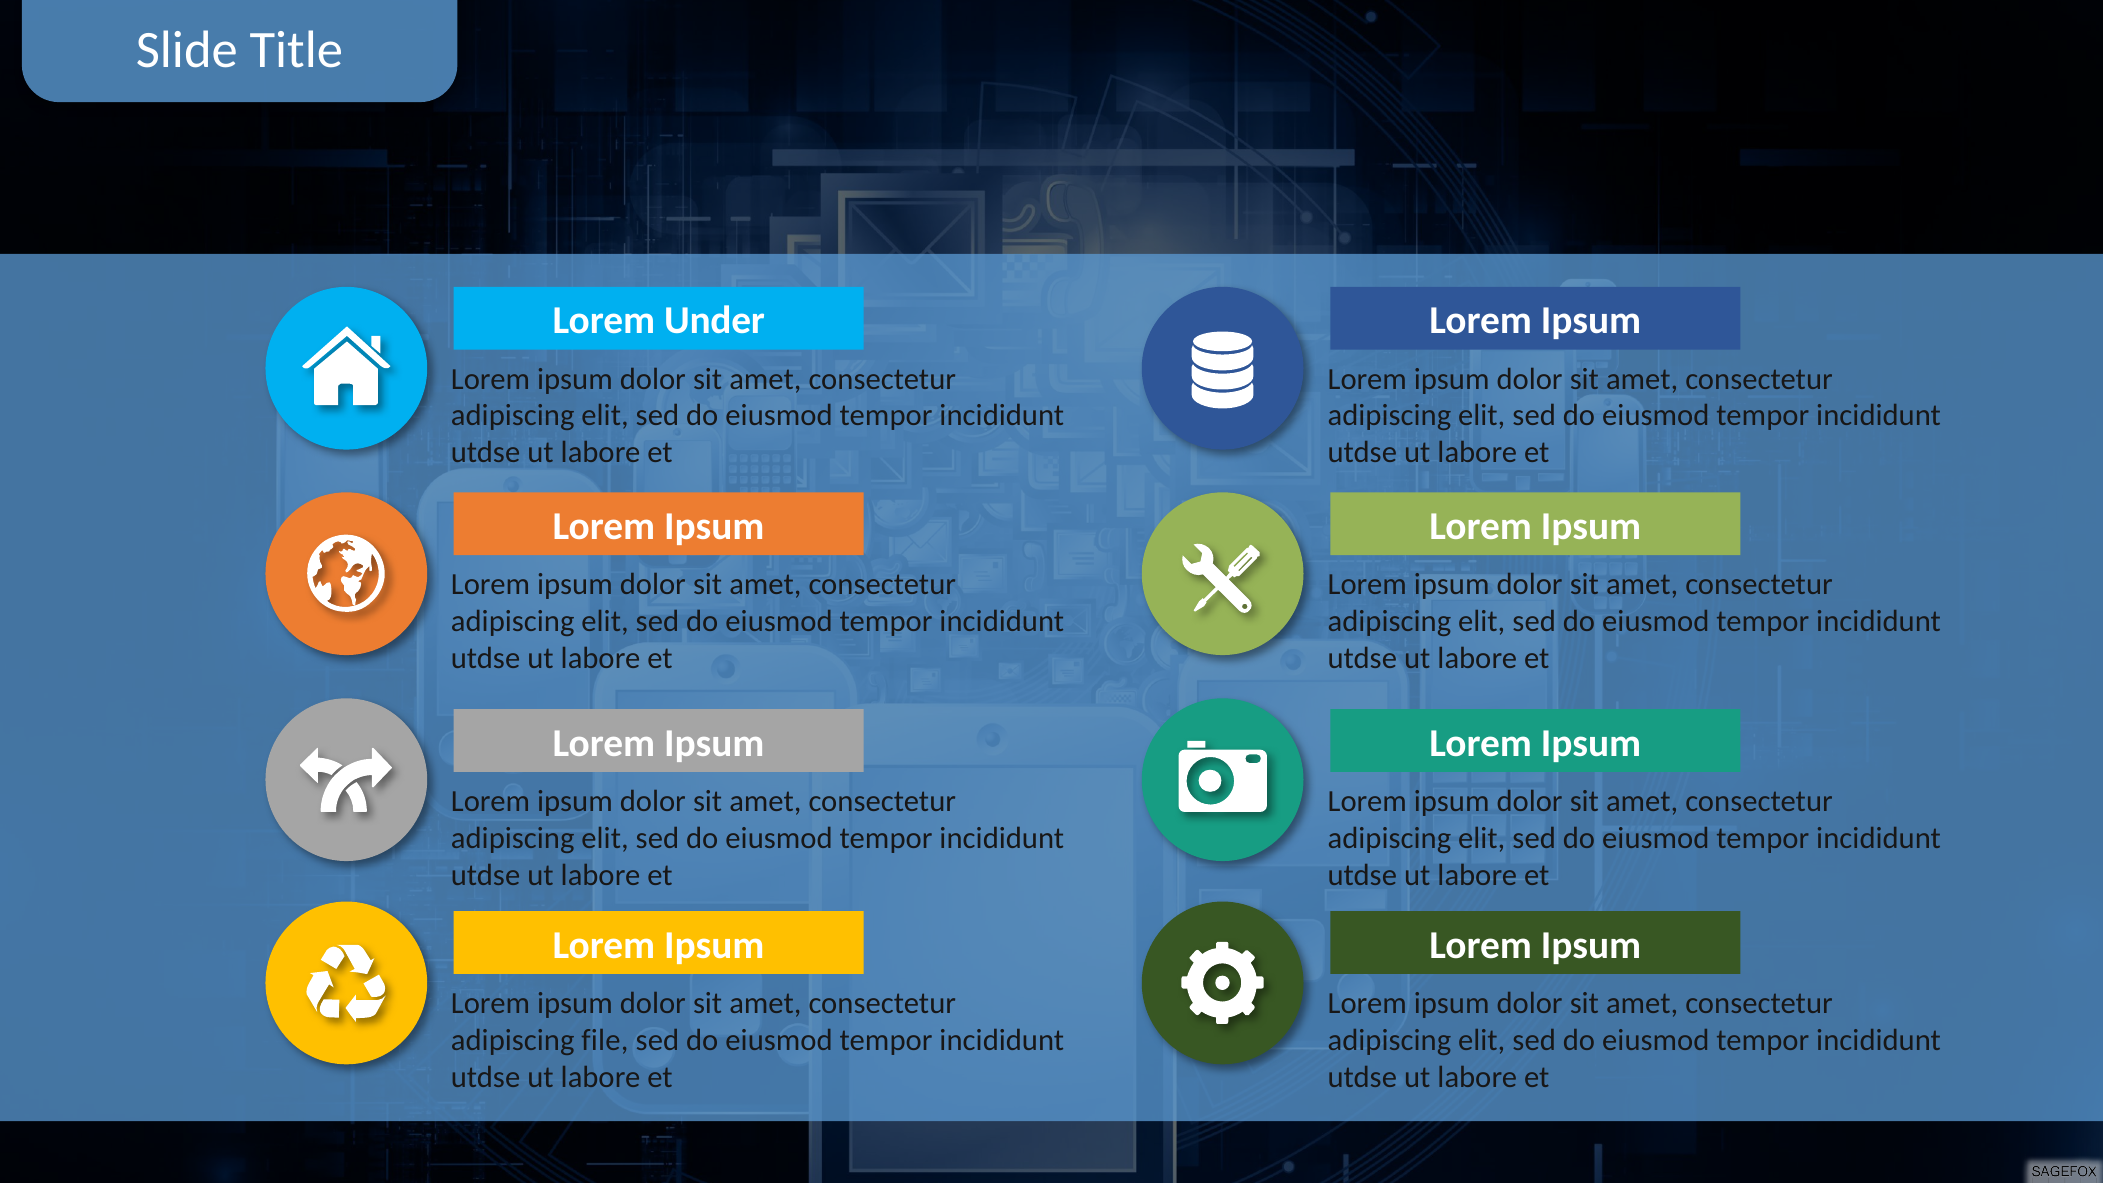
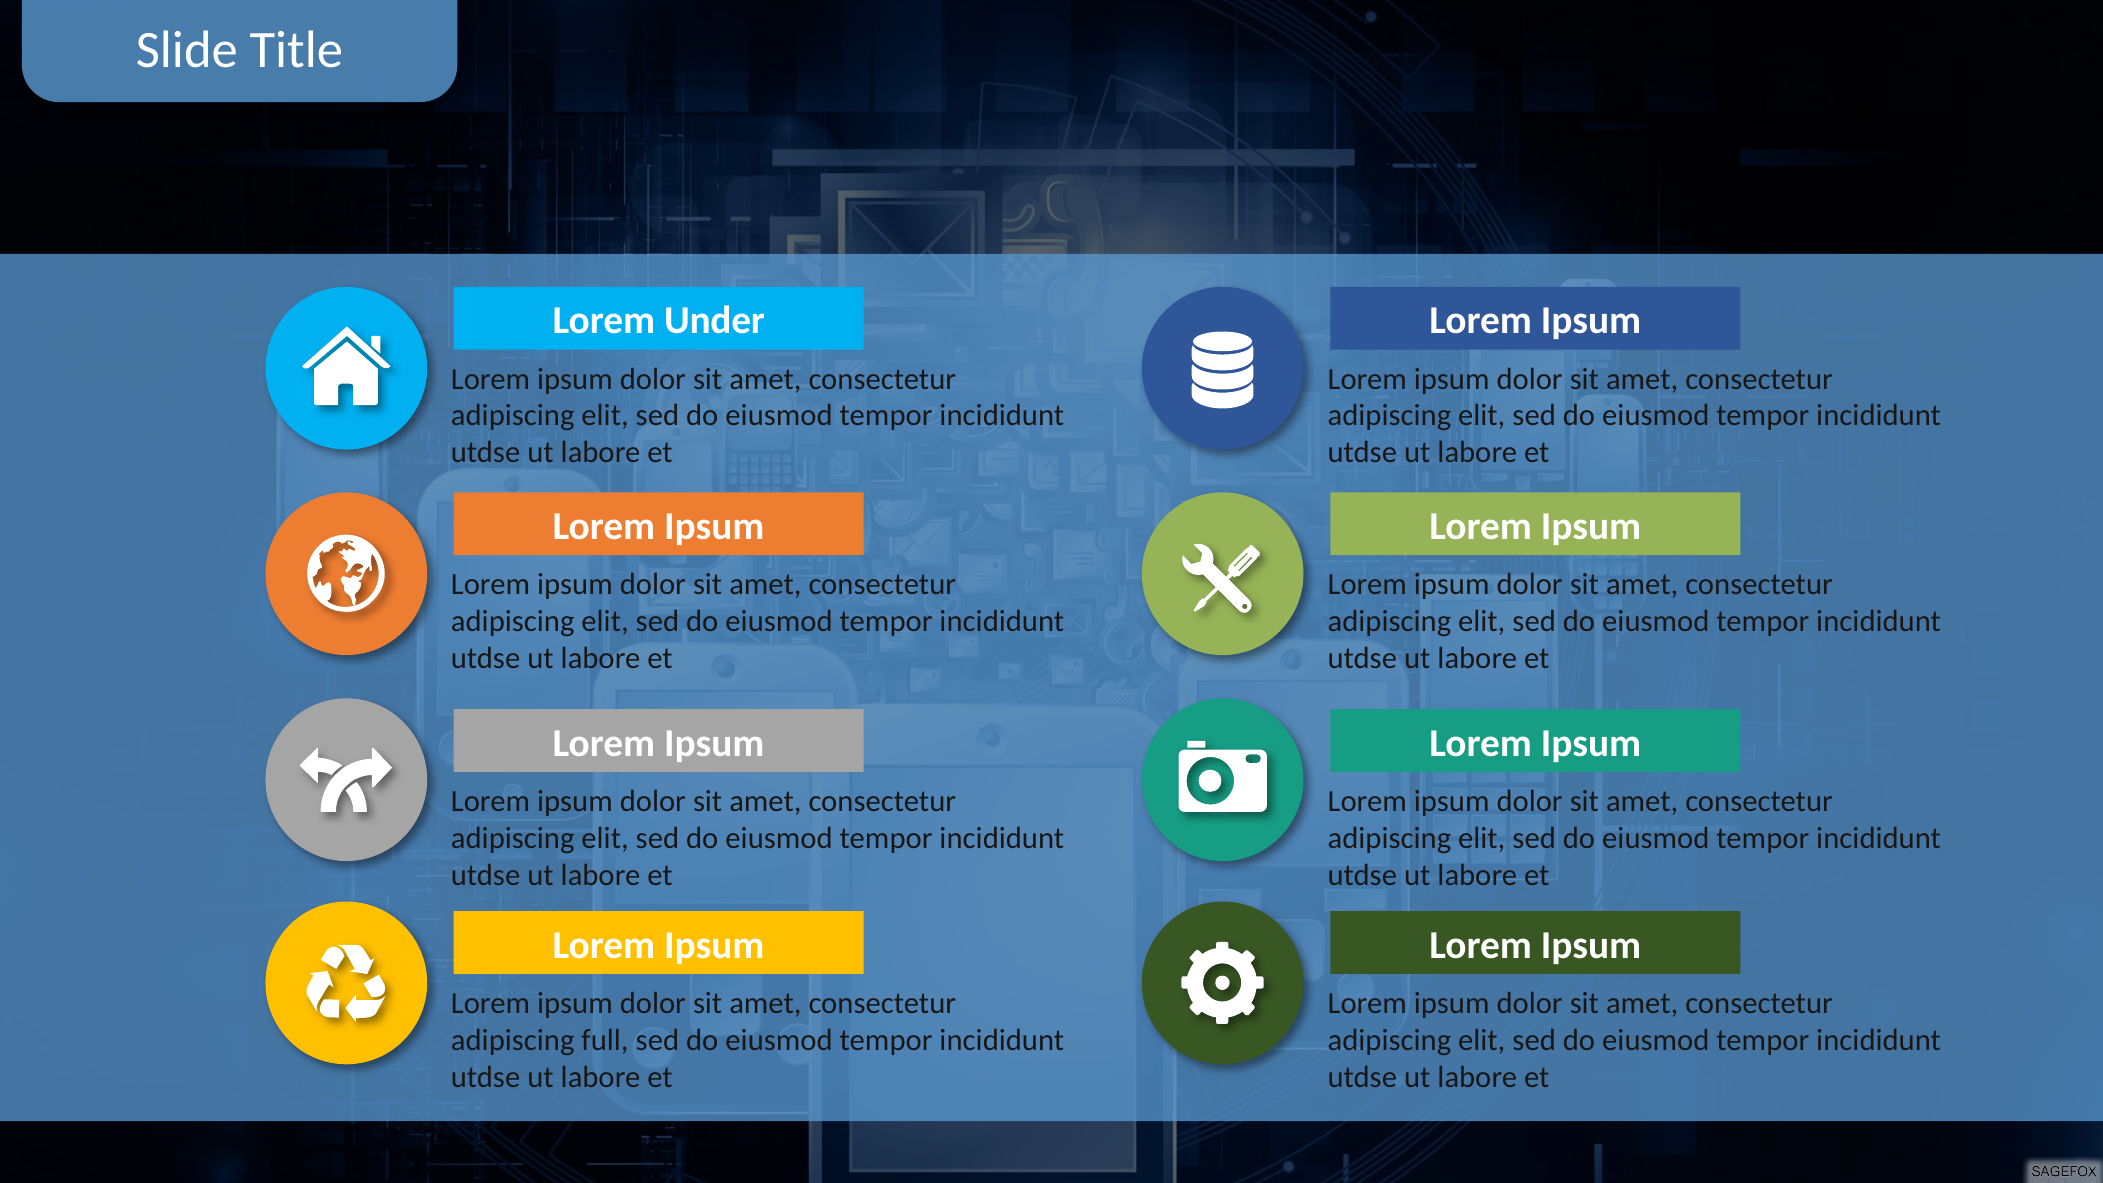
file: file -> full (605, 1040)
